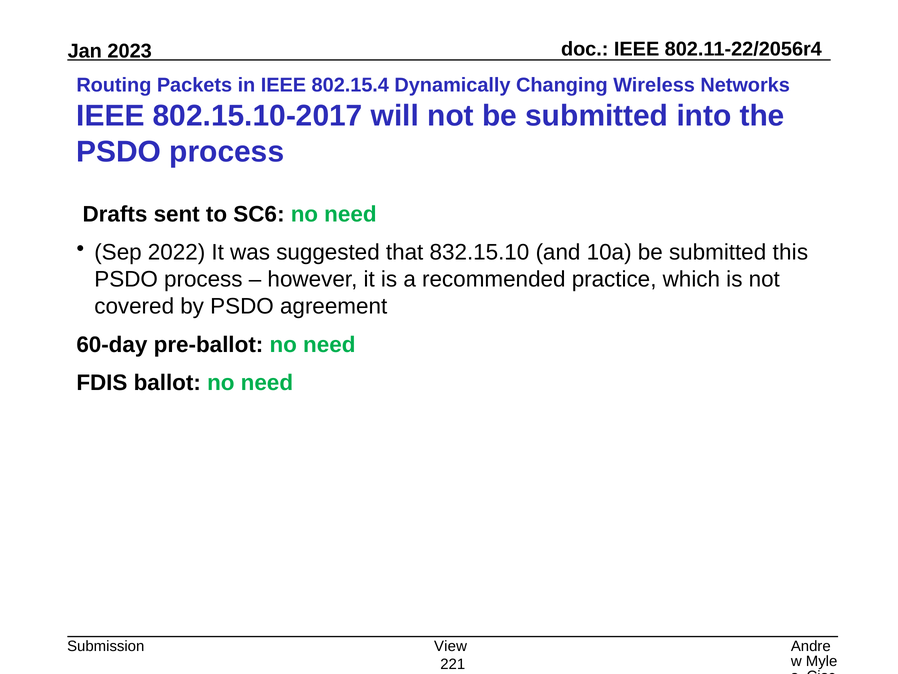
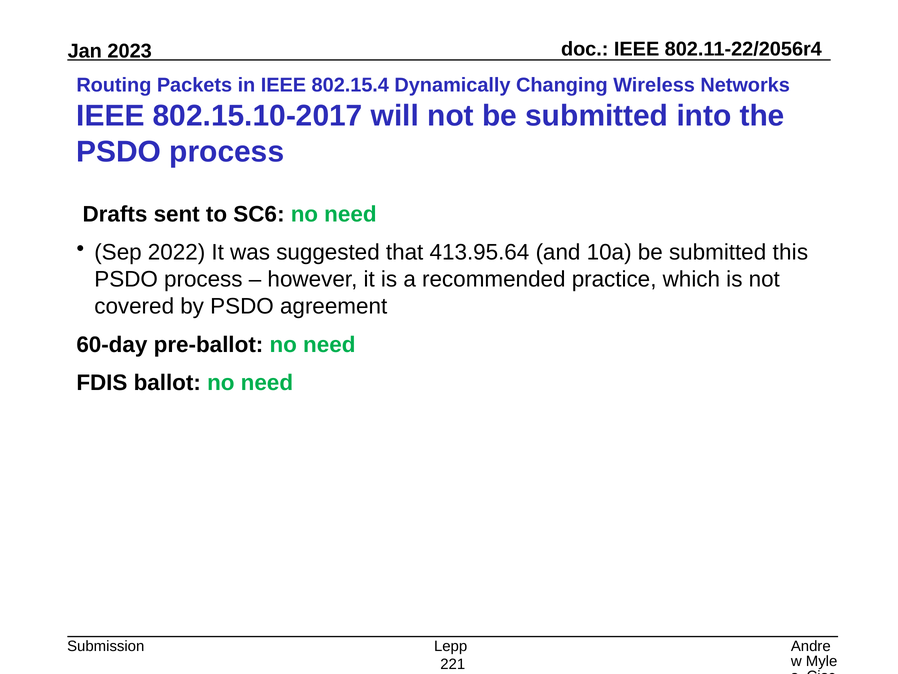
832.15.10: 832.15.10 -> 413.95.64 (479, 252)
View: View -> Lepp (451, 646)
